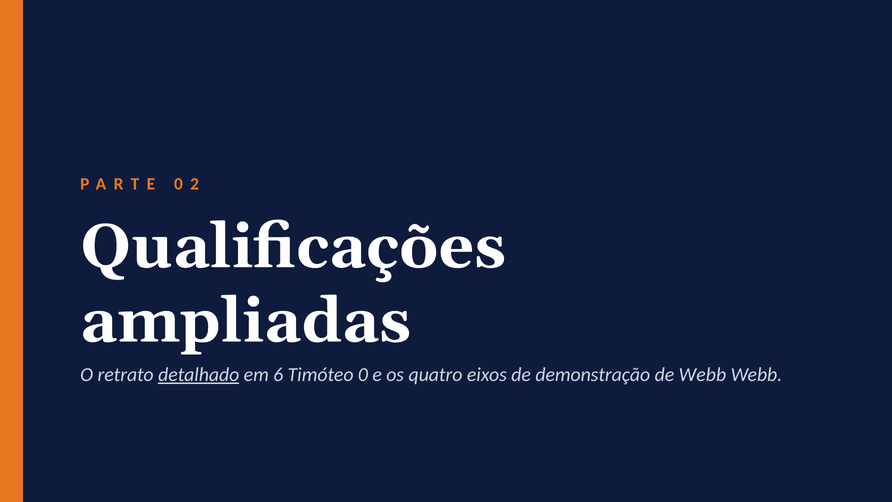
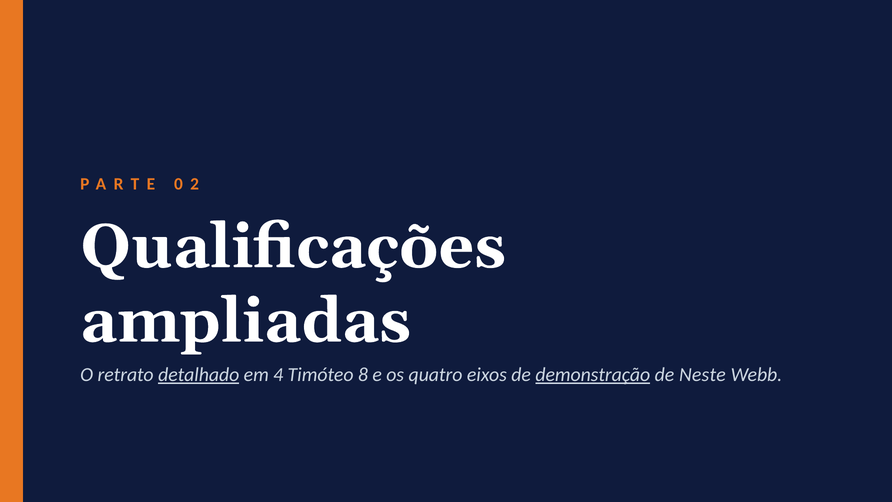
6: 6 -> 4 (278, 374)
Timóteo 0: 0 -> 8 (363, 374)
demonstração underline: none -> present (593, 374)
de Webb: Webb -> Neste (702, 374)
